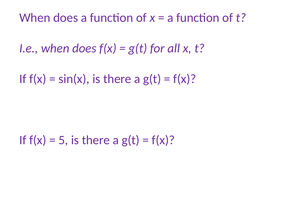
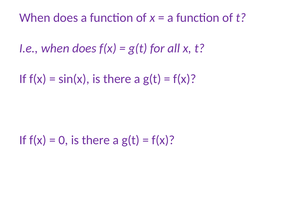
5: 5 -> 0 (63, 140)
